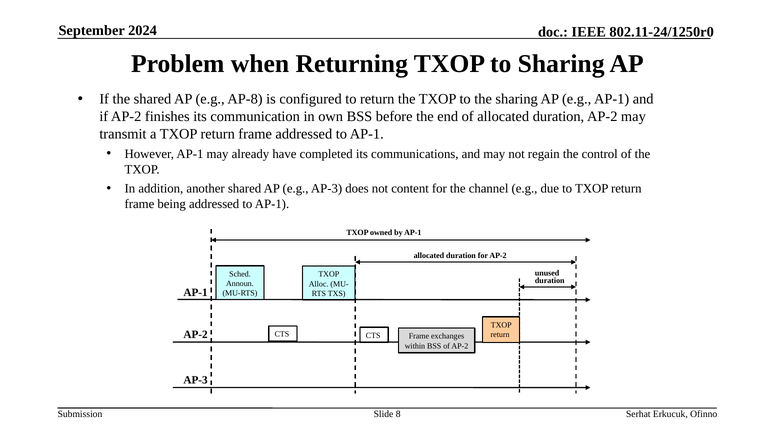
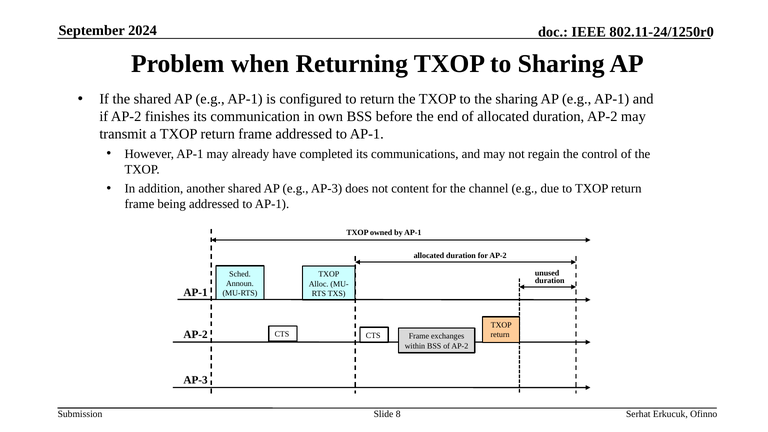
shared AP e.g AP-8: AP-8 -> AP-1 (245, 99)
